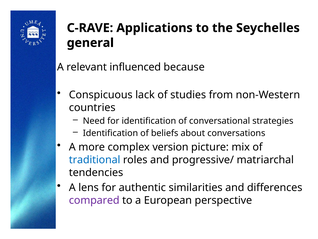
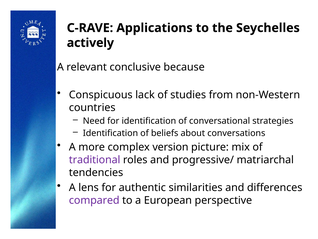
general: general -> actively (90, 43)
influenced: influenced -> conclusive (135, 67)
traditional colour: blue -> purple (95, 160)
